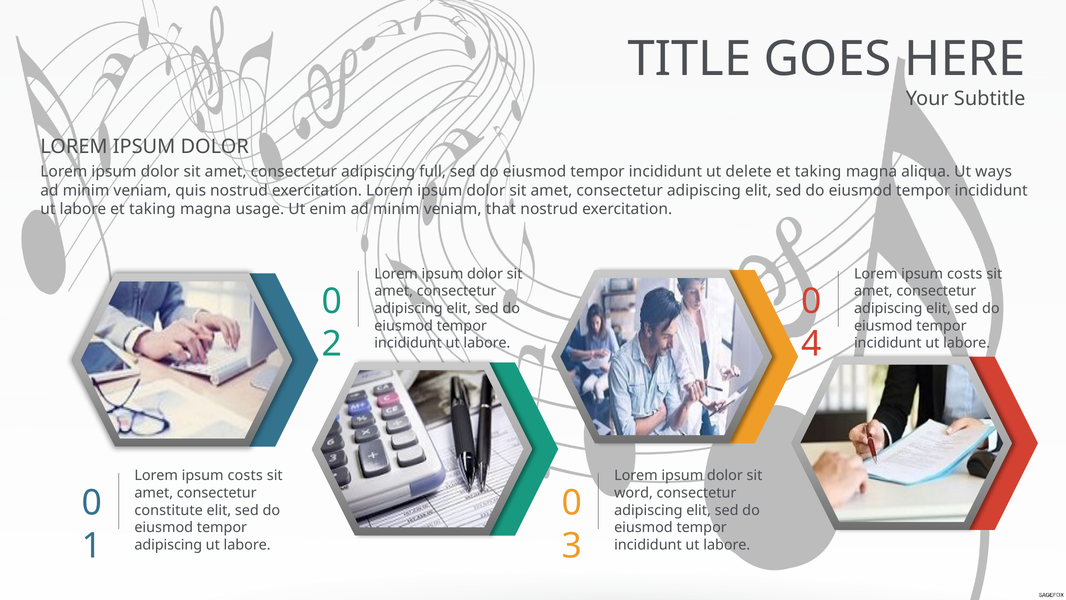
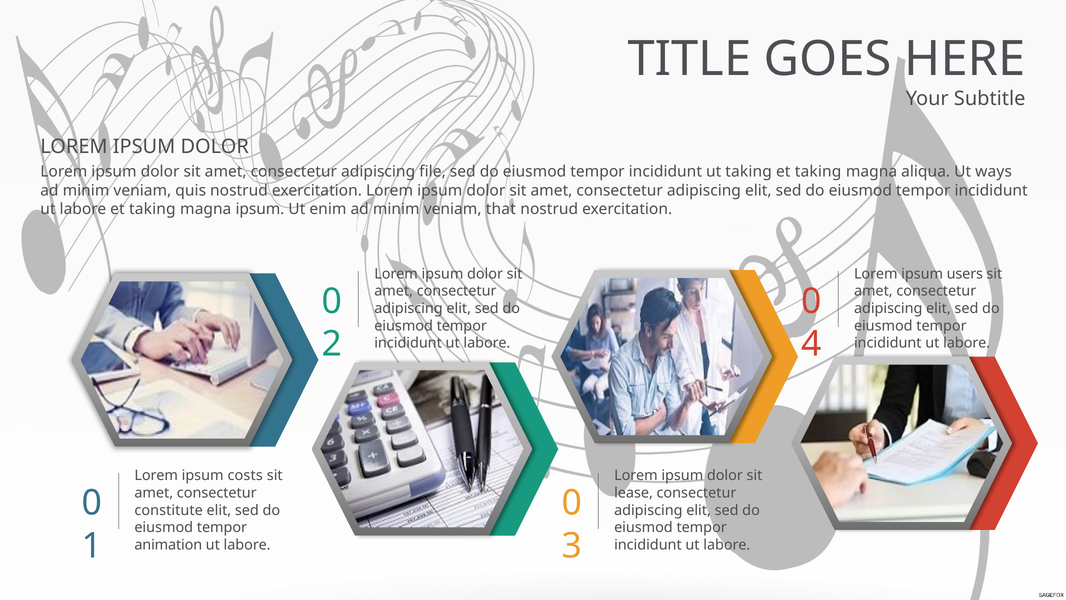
full: full -> file (433, 172)
ut delete: delete -> taking (749, 172)
magna usage: usage -> ipsum (260, 209)
costs: costs -> users (965, 274)
word: word -> lease (634, 493)
adipiscing: adipiscing -> animation (168, 545)
